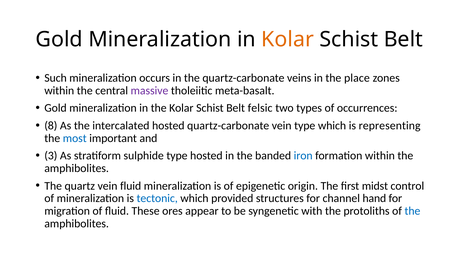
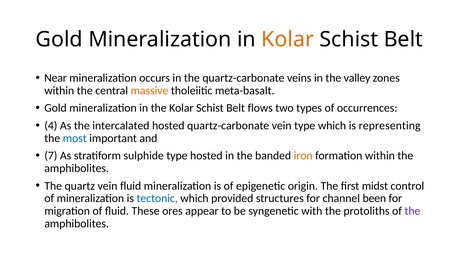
Such: Such -> Near (56, 78)
place: place -> valley (357, 78)
massive colour: purple -> orange (150, 91)
felsic: felsic -> flows (260, 108)
8: 8 -> 4 (51, 125)
3: 3 -> 7 (51, 156)
iron colour: blue -> orange (303, 156)
hand: hand -> been (374, 198)
the colour: blue -> purple (412, 211)
